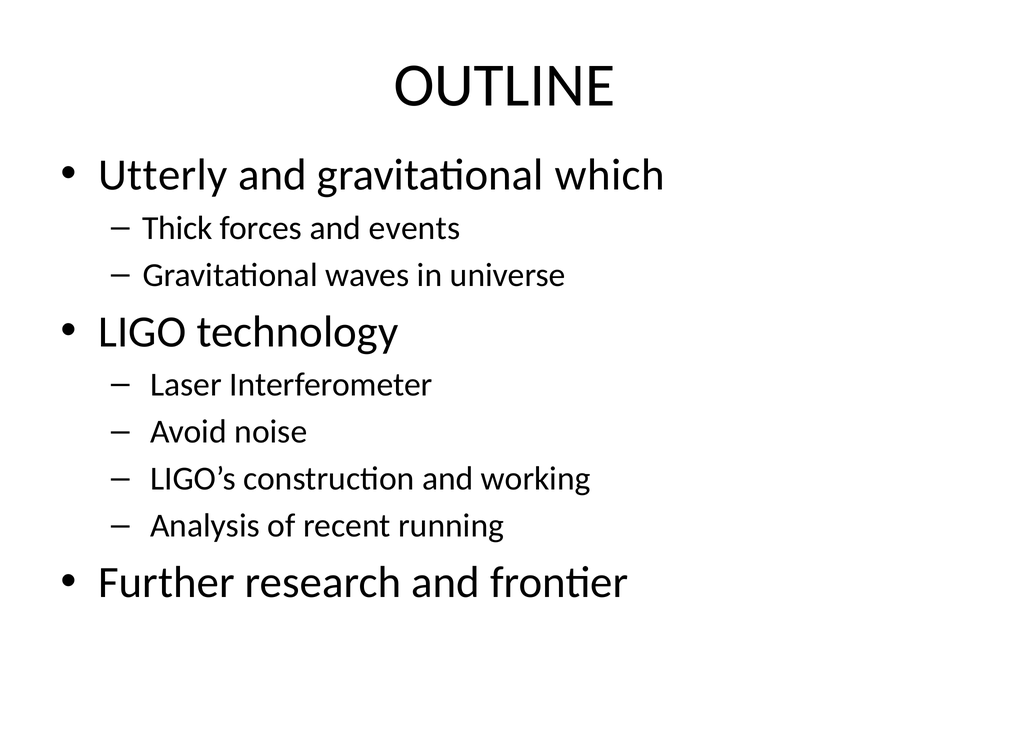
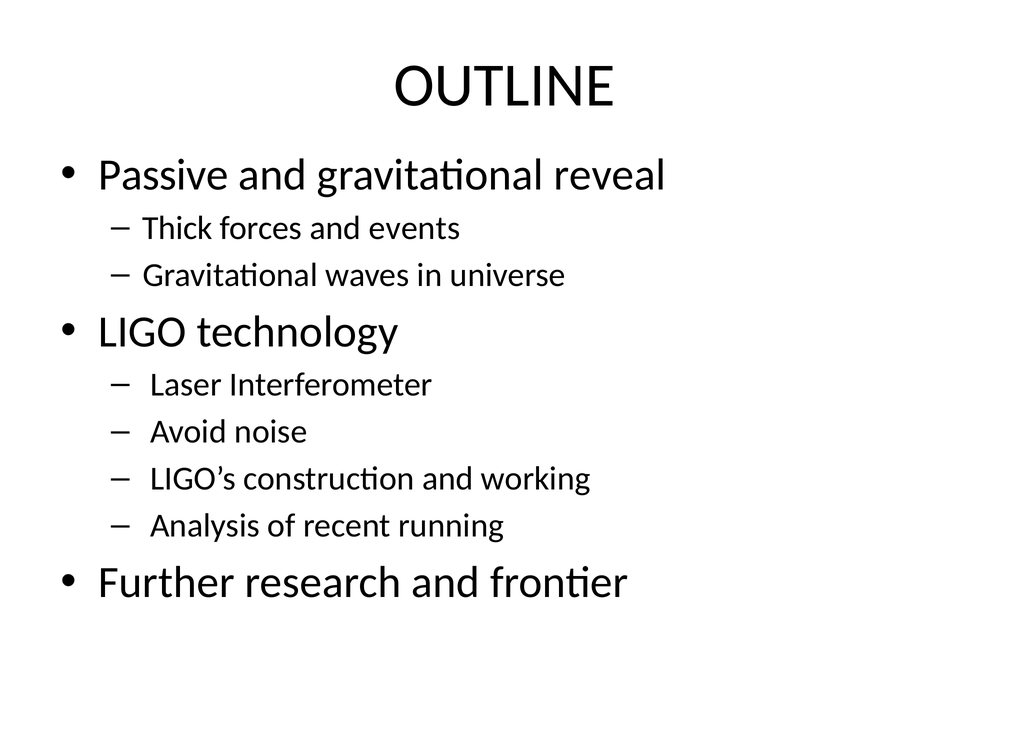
Utterly: Utterly -> Passive (163, 175)
which: which -> reveal (610, 175)
